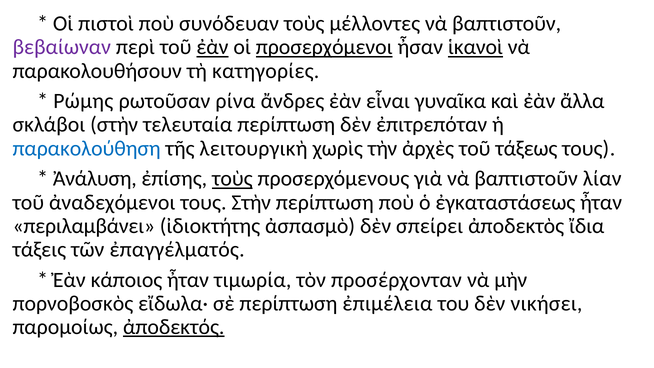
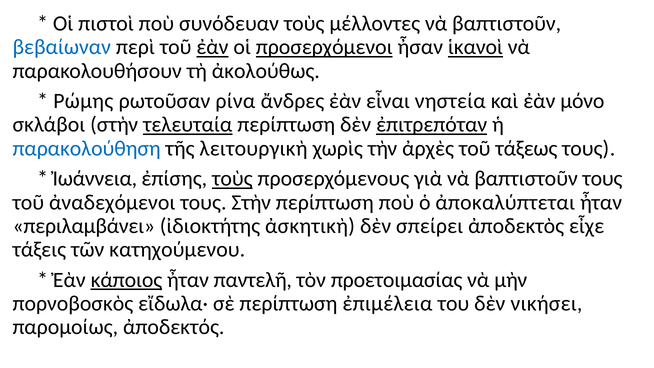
βεβαίωναν colour: purple -> blue (62, 47)
κατηγορίες: κατηγορίες -> ἀκολούθως (266, 71)
γυναῖκα: γυναῖκα -> νηστεία (450, 101)
ἄλλα: ἄλλα -> μόνο (582, 101)
τελευταία underline: none -> present (188, 125)
ἐπιτρεπόταν underline: none -> present (432, 125)
Ἀνάλυση: Ἀνάλυση -> Ἰωάννεια (95, 179)
βαπτιστοῦν λίαν: λίαν -> τους (602, 179)
ἐγκαταστάσεως: ἐγκαταστάσεως -> ἀποκαλύπτεται (505, 202)
ἀσπασμὸ: ἀσπασμὸ -> ἀσκητικὴ (310, 226)
ἴδια: ἴδια -> εἶχε (587, 226)
ἐπαγγέλματός: ἐπαγγέλματός -> κατηχούμενου (177, 249)
κάποιος underline: none -> present (126, 280)
τιμωρία: τιμωρία -> παντελῆ (253, 280)
προσέρχονταν: προσέρχονταν -> προετοιμασίας (397, 280)
ἀποδεκτός underline: present -> none (174, 327)
